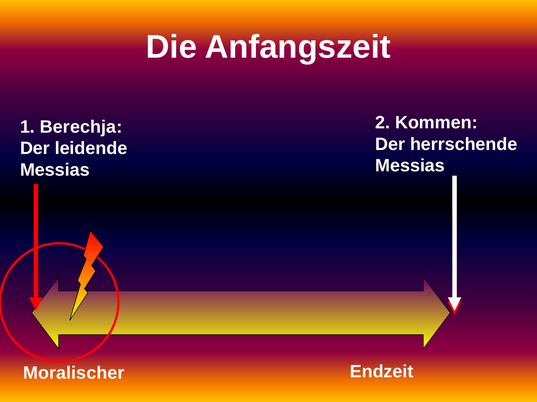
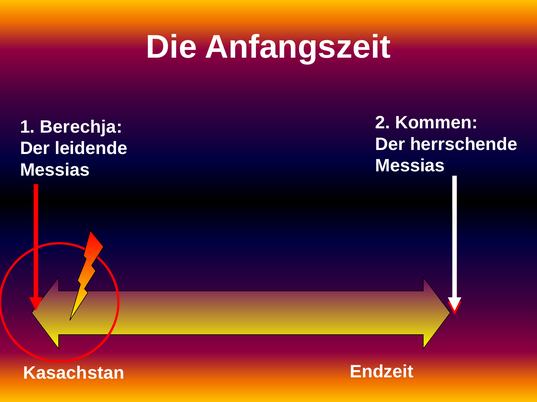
Moralischer: Moralischer -> Kasachstan (74, 374)
